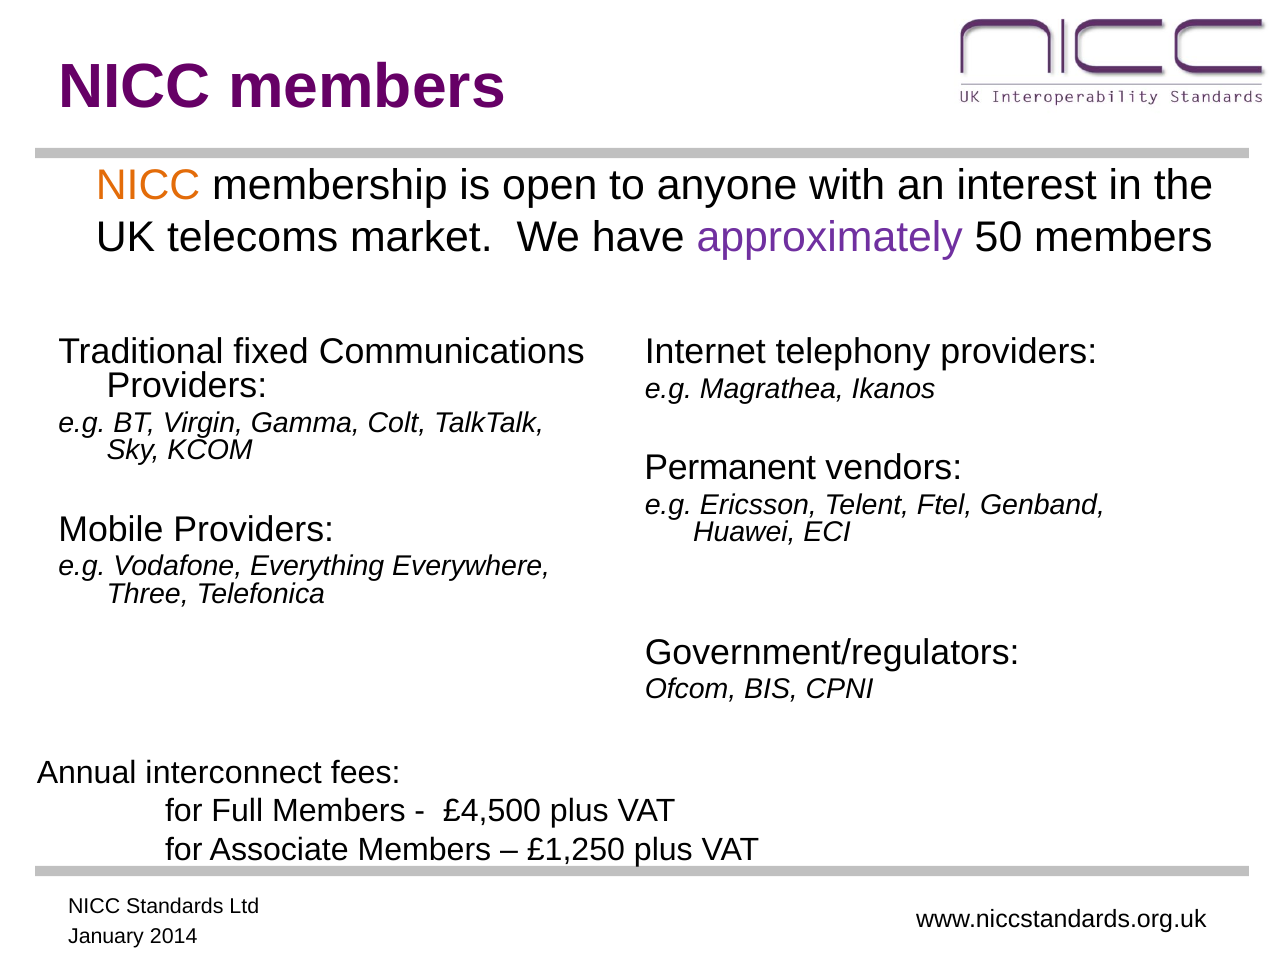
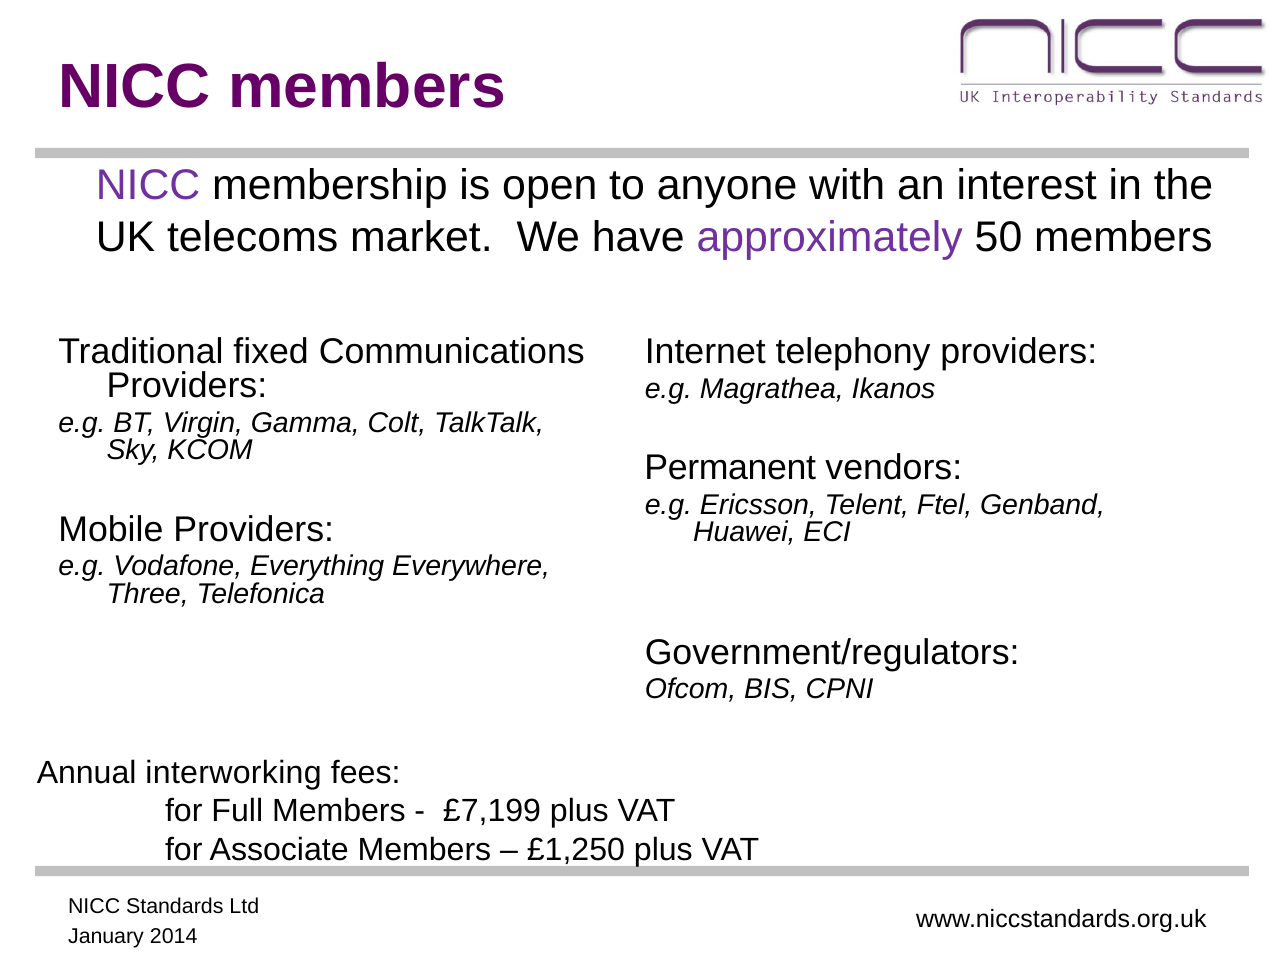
NICC colour: orange -> purple (148, 186)
interconnect: interconnect -> interworking (234, 773)
£4,500: £4,500 -> £7,199 (492, 811)
